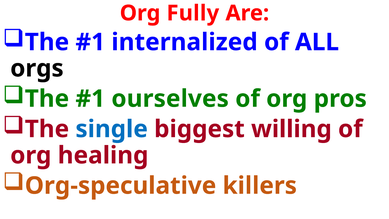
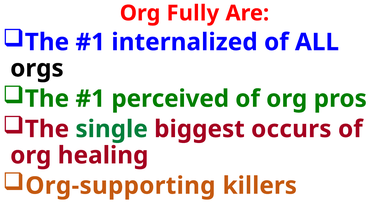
ourselves: ourselves -> perceived (170, 99)
single colour: blue -> green (112, 129)
willing: willing -> occurs (291, 129)
Org-speculative: Org-speculative -> Org-supporting (120, 186)
